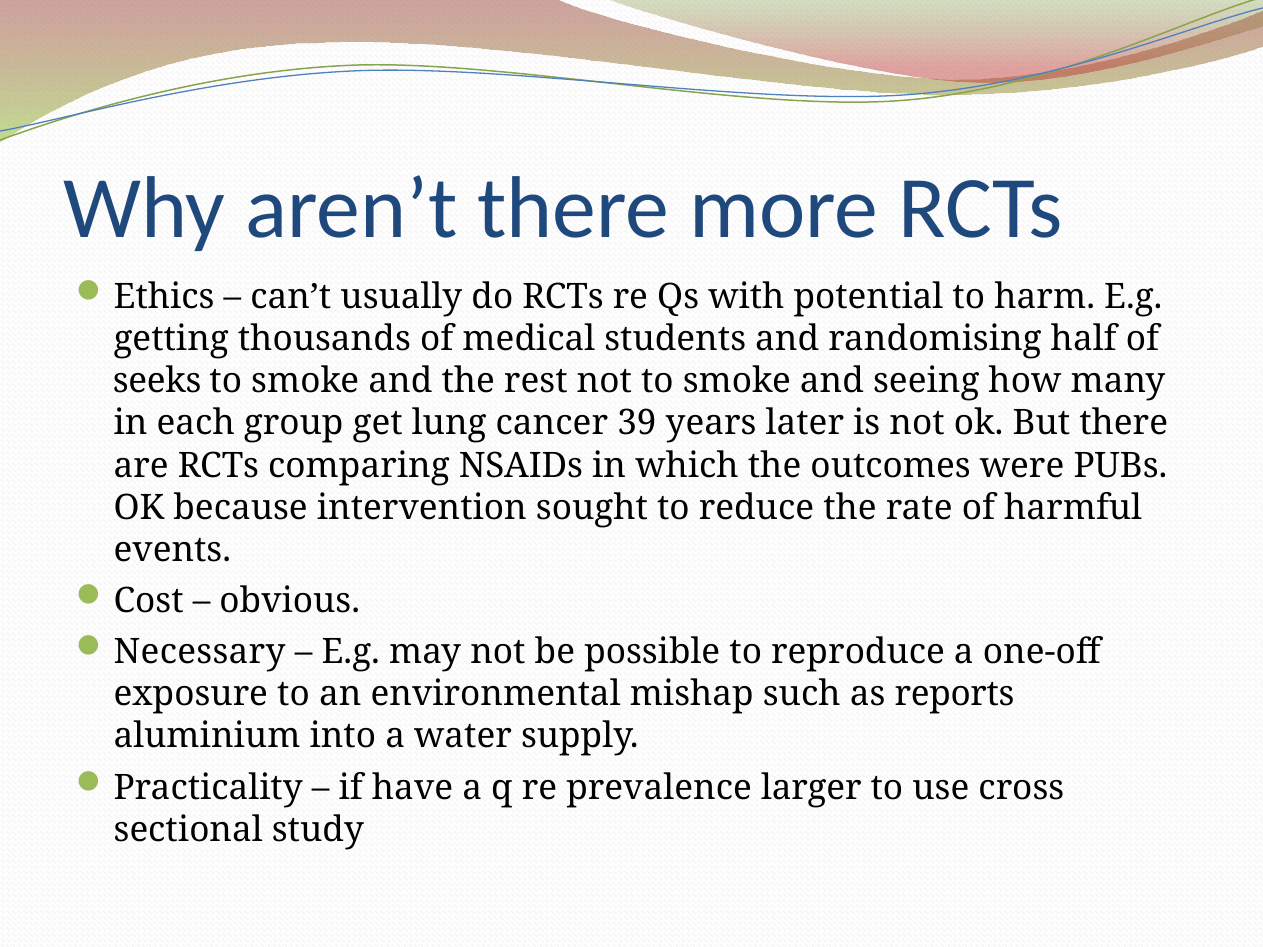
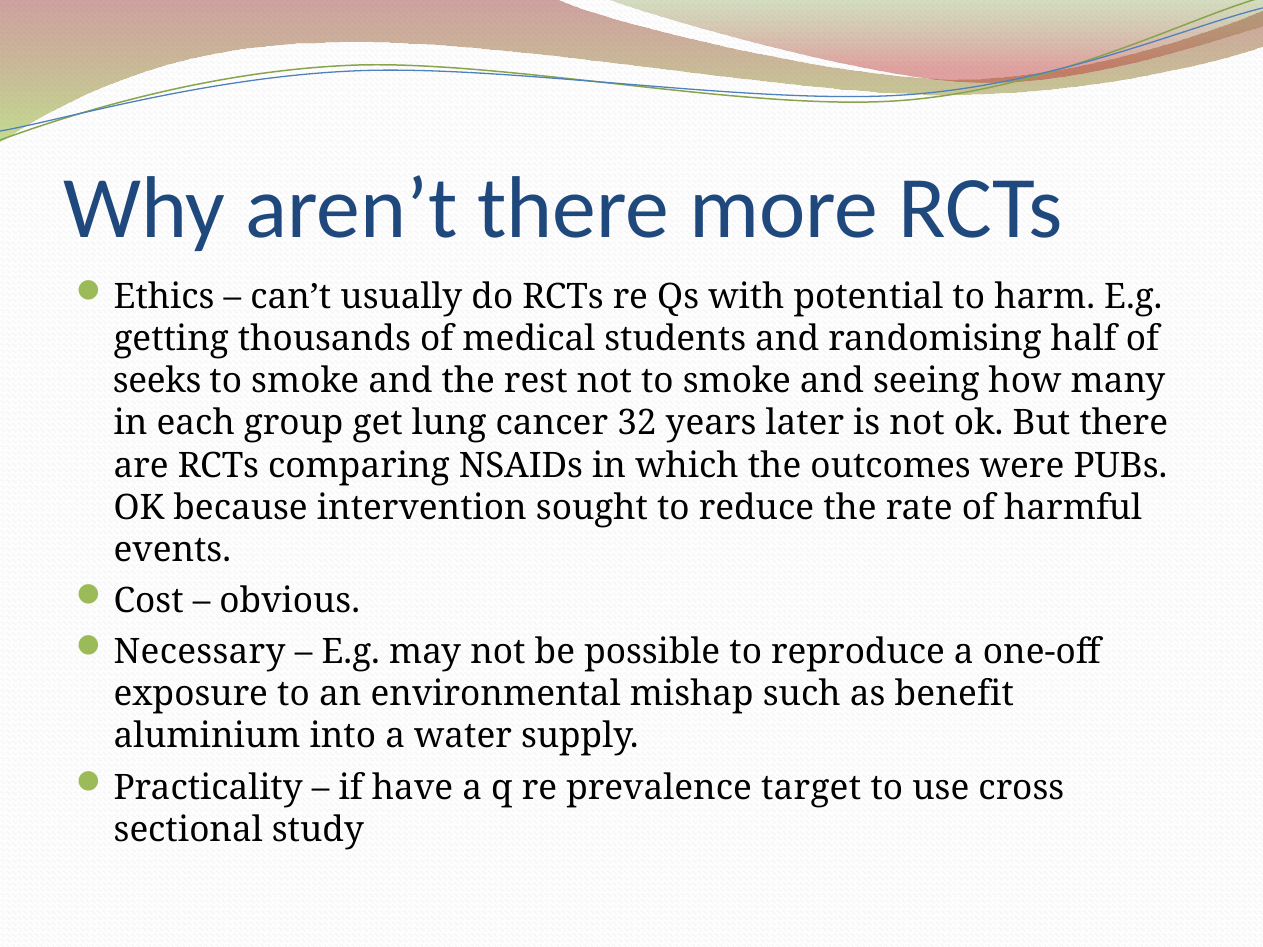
39: 39 -> 32 (637, 423)
reports: reports -> benefit (954, 694)
larger: larger -> target (811, 788)
